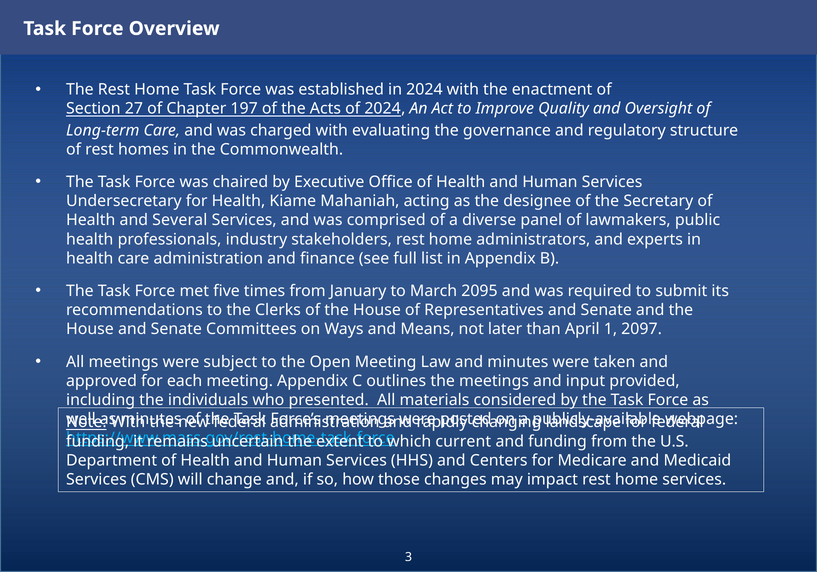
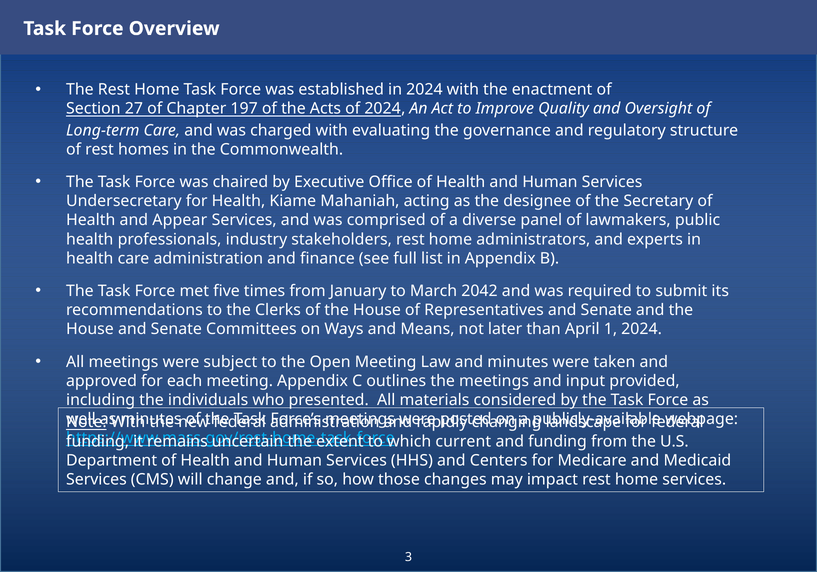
Several: Several -> Appear (180, 220)
2095: 2095 -> 2042 (479, 291)
1 2097: 2097 -> 2024 (642, 329)
